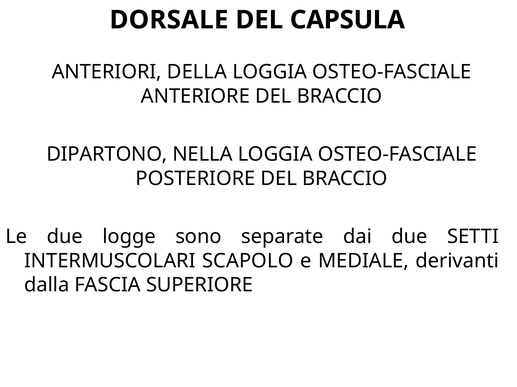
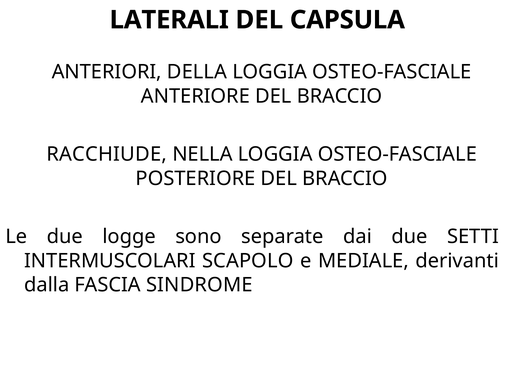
DORSALE: DORSALE -> LATERALI (169, 20)
DIPARTONO: DIPARTONO -> RACCHIUDE (107, 155)
SUPERIORE: SUPERIORE -> SINDROME (199, 285)
